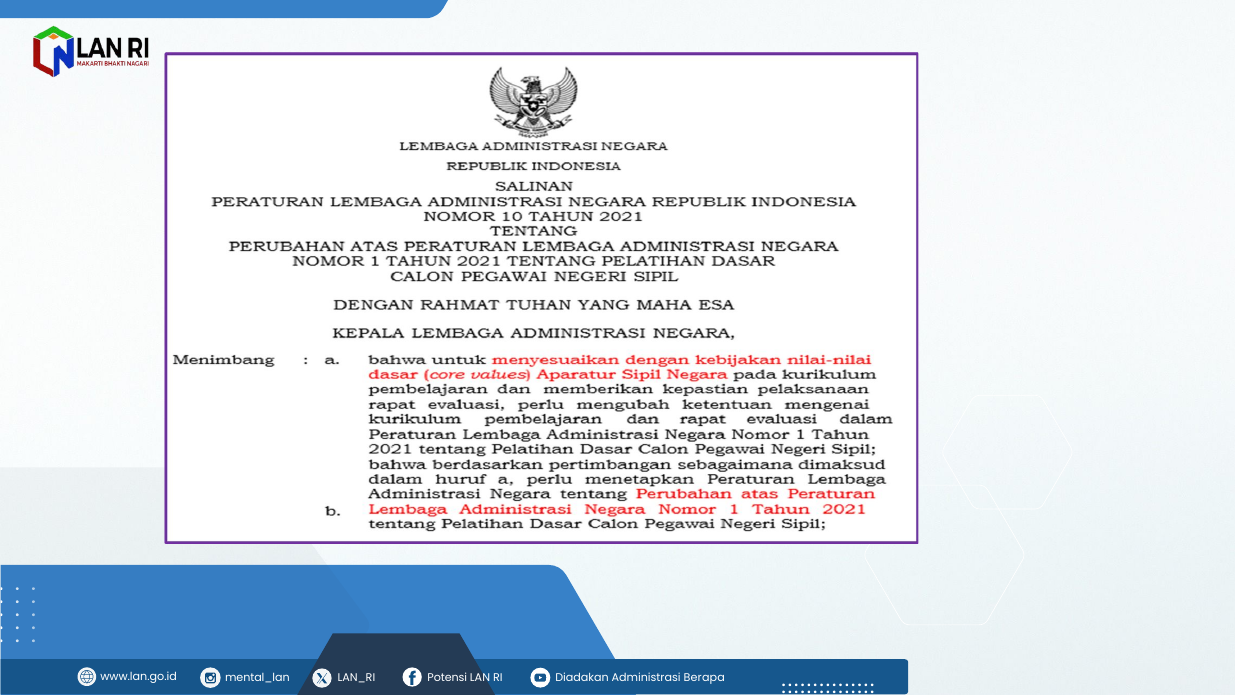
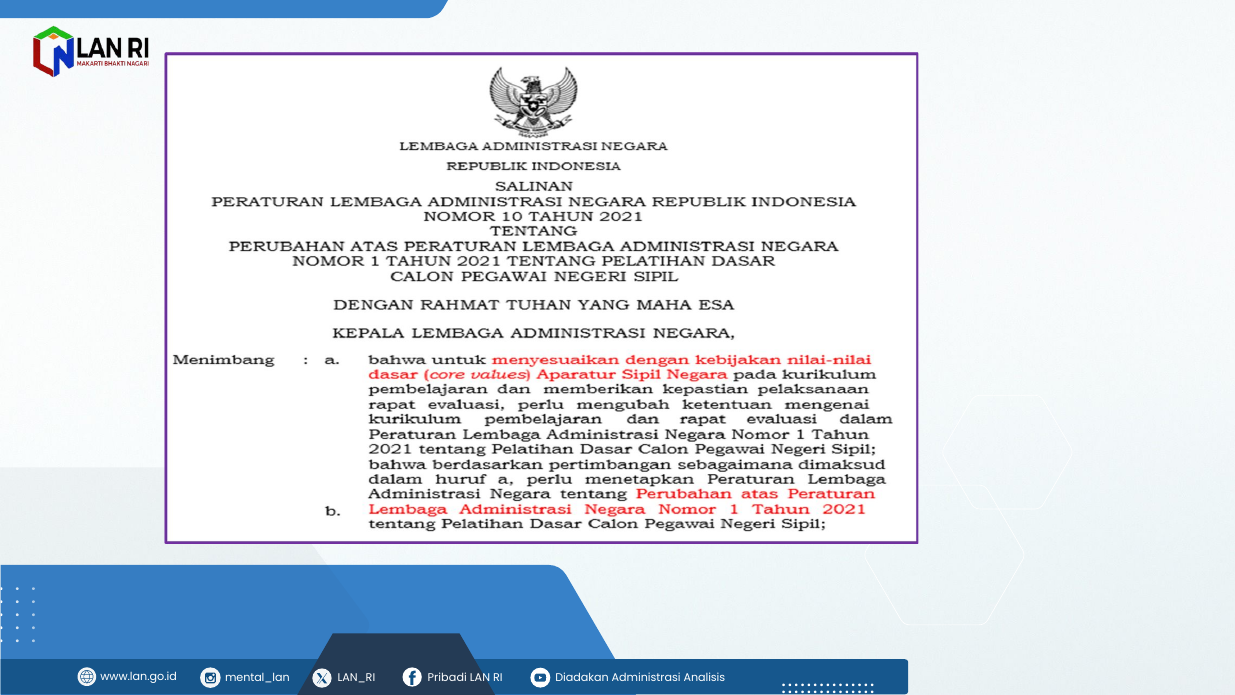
Potensi: Potensi -> Pribadi (447, 678)
Berapa: Berapa -> Analisis (704, 678)
